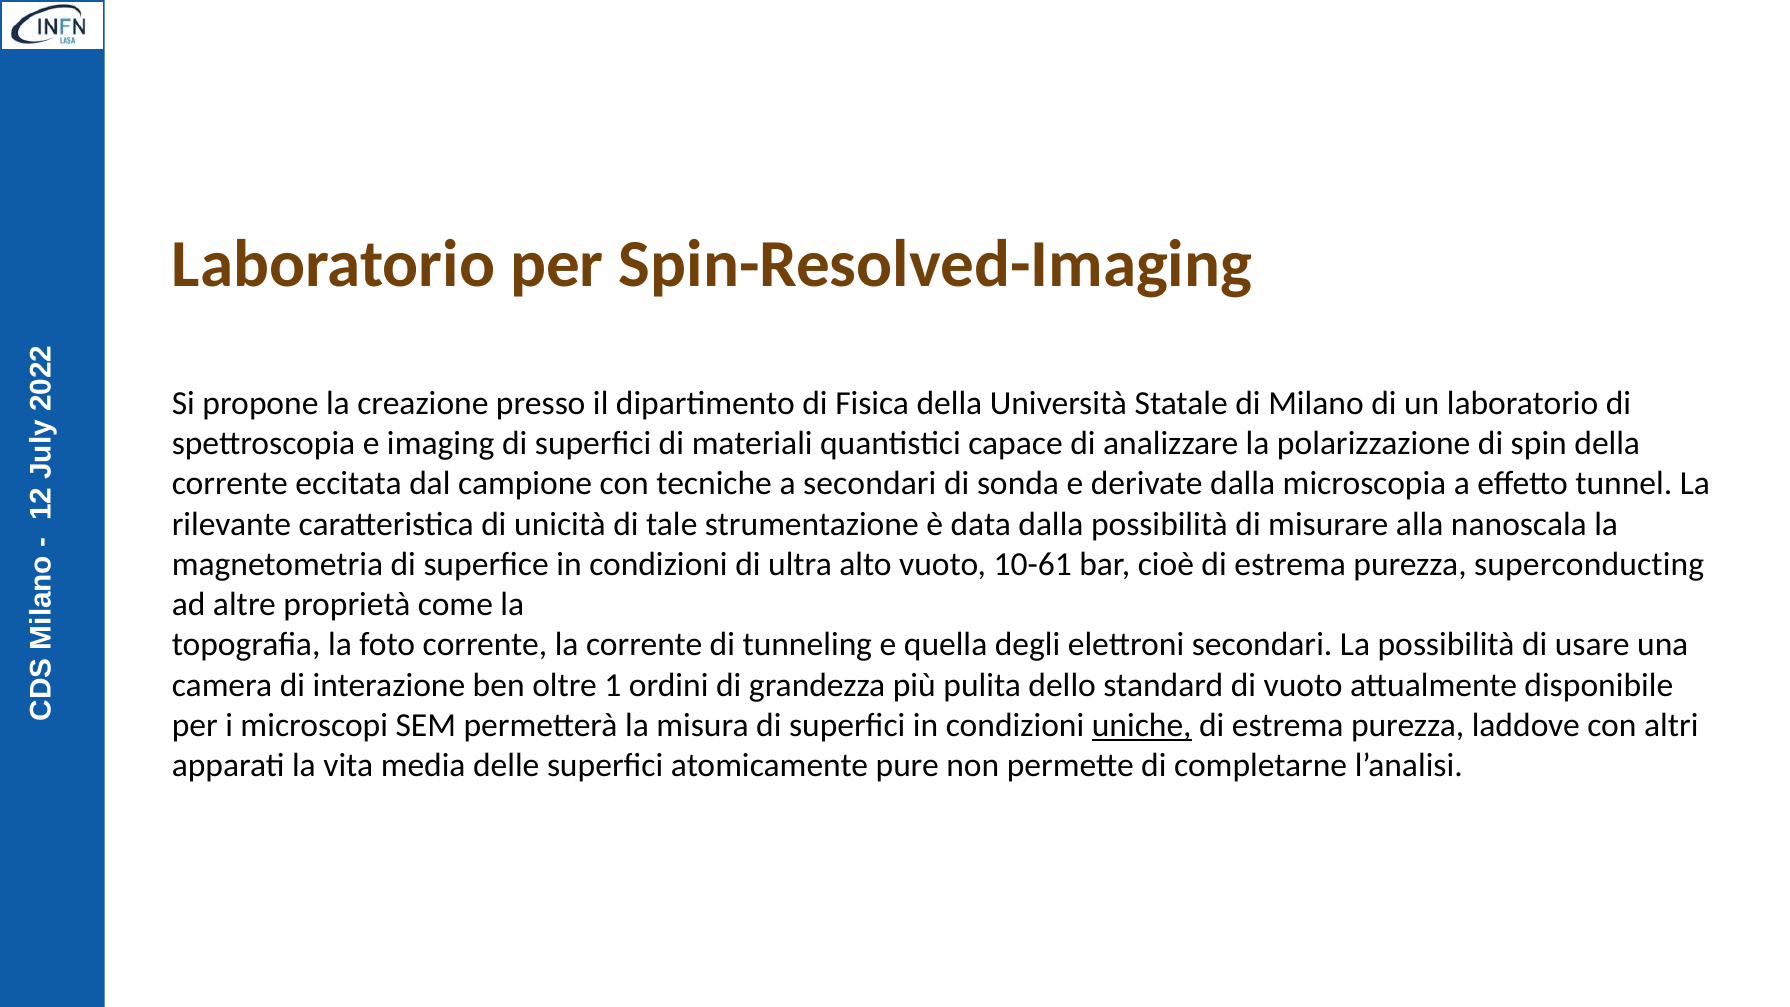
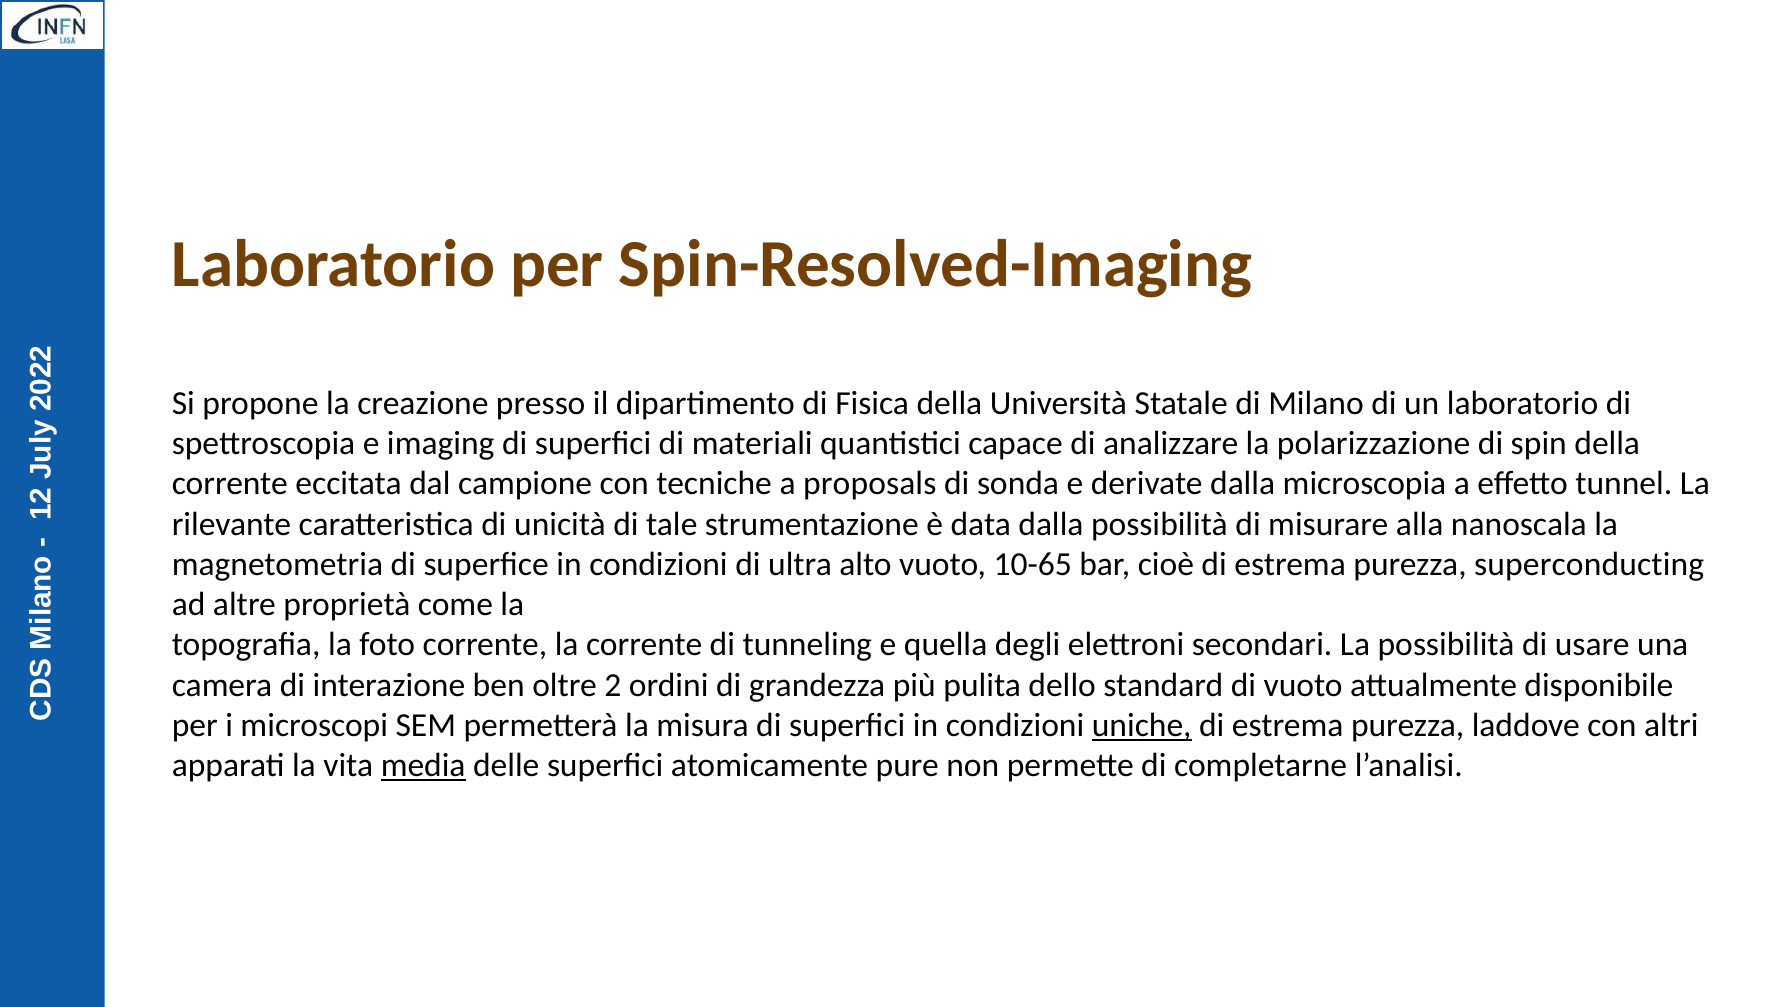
a secondari: secondari -> proposals (870, 484)
10-61: 10-61 -> 10-65 (1033, 564)
oltre 1: 1 -> 2 (613, 685)
media underline: none -> present (423, 766)
